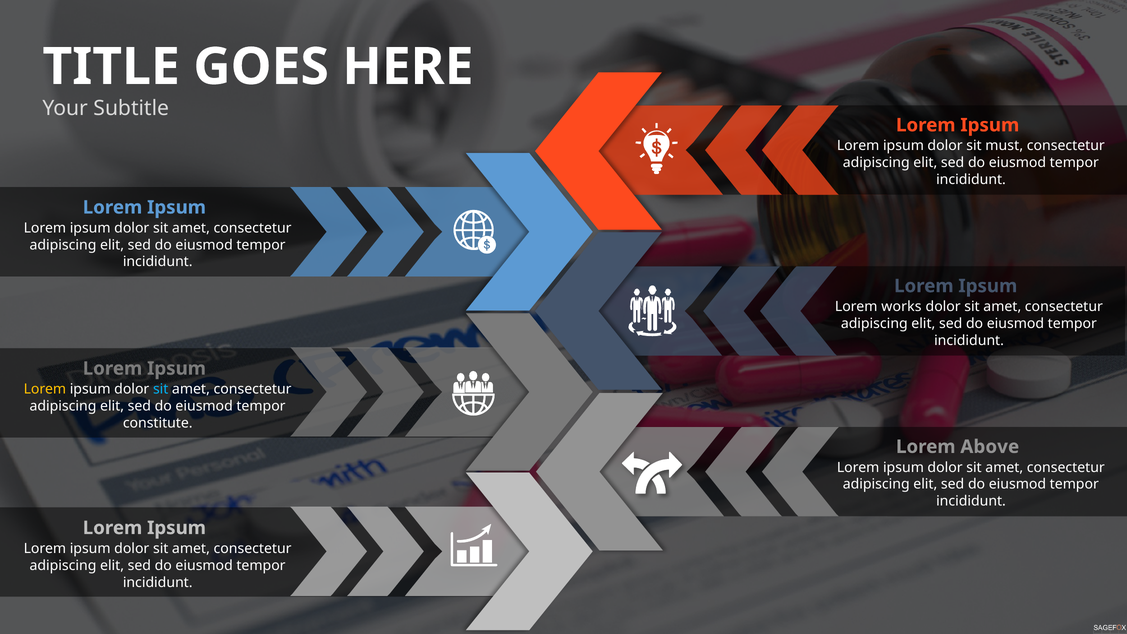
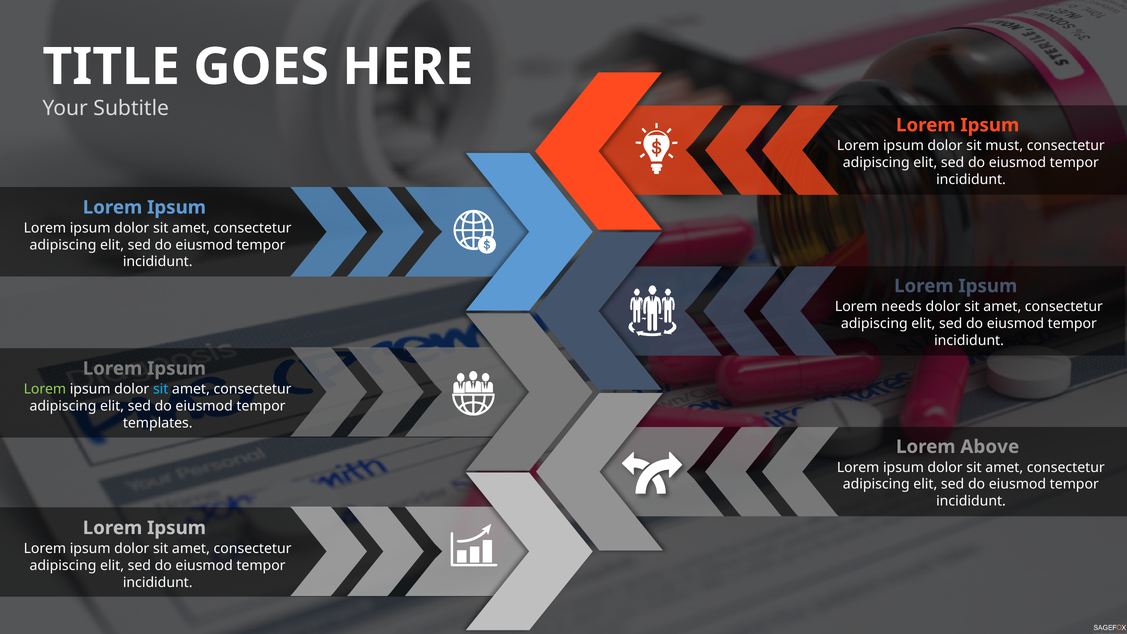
works: works -> needs (901, 307)
Lorem colour: yellow -> light green (45, 389)
constitute: constitute -> templates (158, 423)
